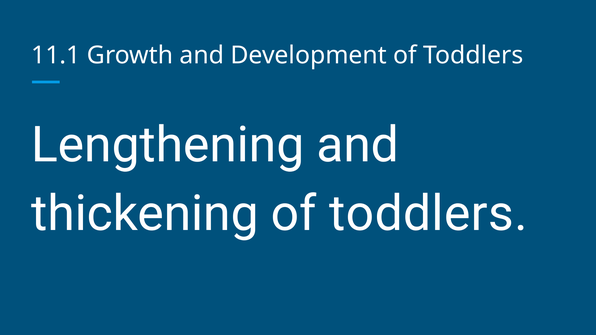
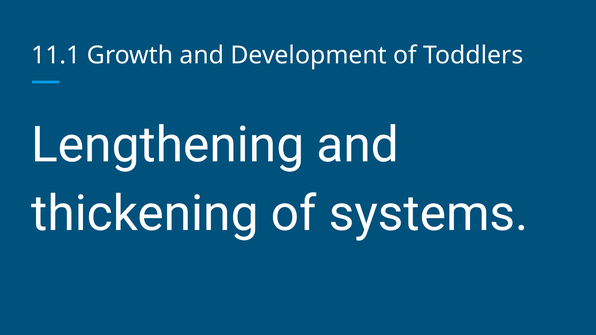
thickening of toddlers: toddlers -> systems (429, 214)
